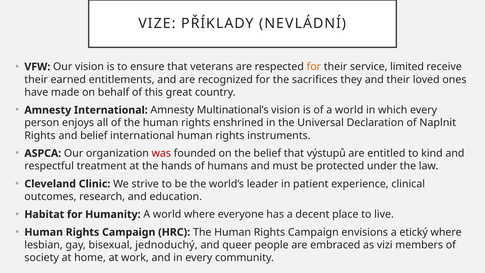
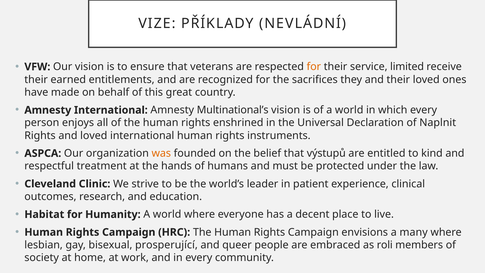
and belief: belief -> loved (94, 135)
was colour: red -> orange (161, 153)
etický: etický -> many (414, 232)
jednoduchý: jednoduchý -> prosperující (166, 245)
vizi: vizi -> roli (385, 245)
